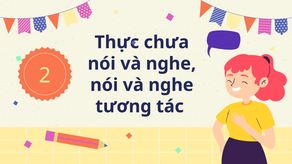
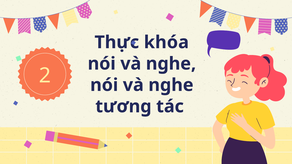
chưa: chưa -> khóa (166, 42)
